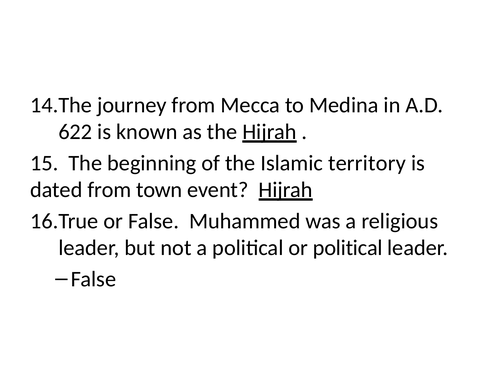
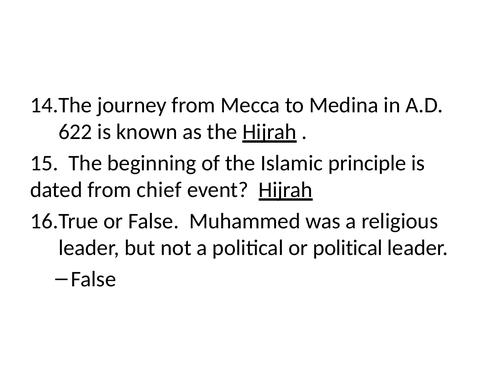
territory: territory -> principle (367, 163)
town: town -> chief (159, 190)
